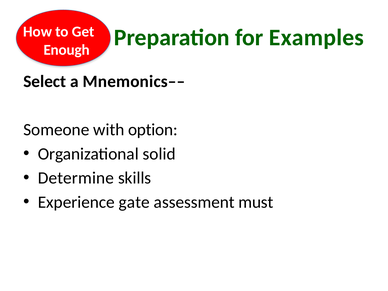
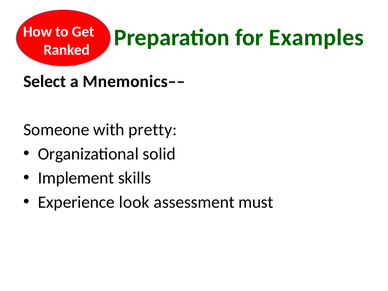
Enough: Enough -> Ranked (67, 50)
option: option -> pretty (153, 130)
Determine: Determine -> Implement (76, 178)
gate: gate -> look (134, 202)
